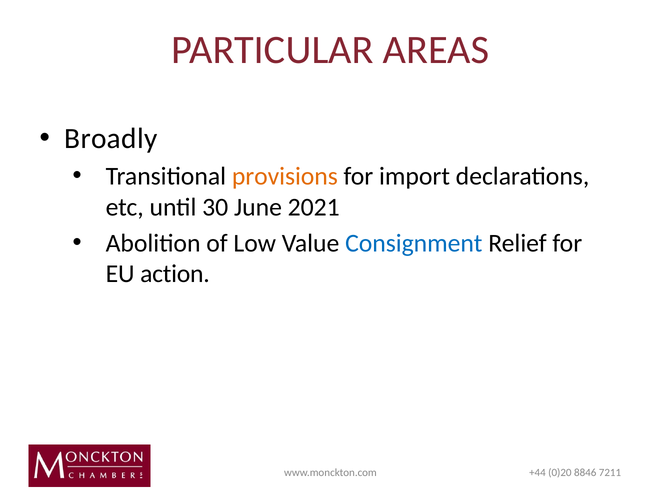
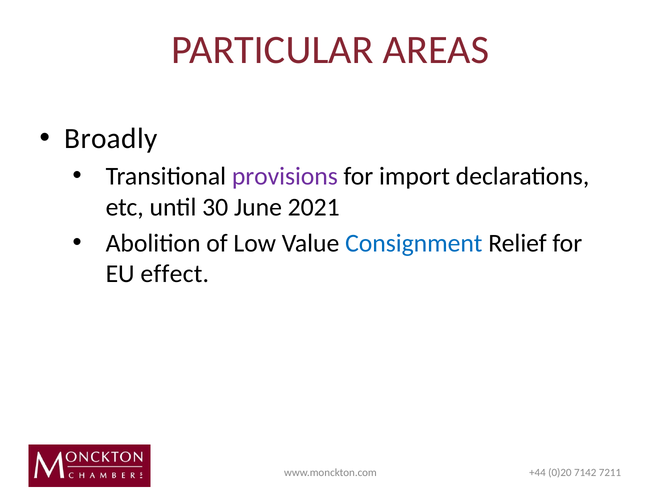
provisions colour: orange -> purple (285, 177)
action: action -> effect (175, 274)
8846: 8846 -> 7142 (585, 473)
